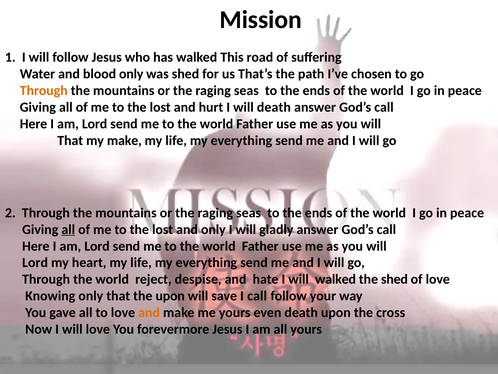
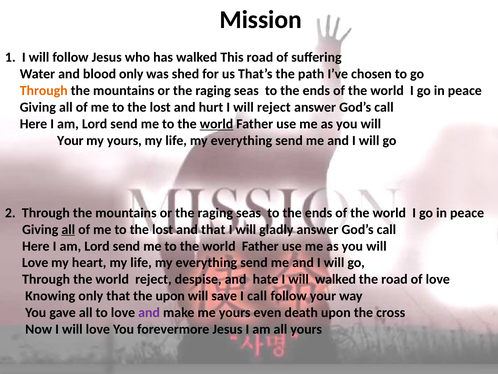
will death: death -> reject (274, 107)
world underline: none -> present (216, 124)
That: That -> Your (70, 140)
my make: make -> yours (124, 140)
and only: only -> that (213, 229)
Lord: Lord -> Love (35, 262)
the shed: shed -> road (394, 279)
and colour: orange -> purple (149, 312)
